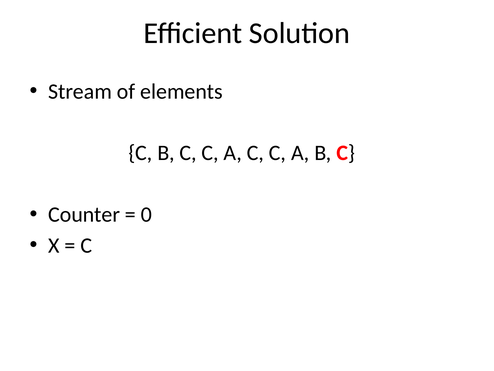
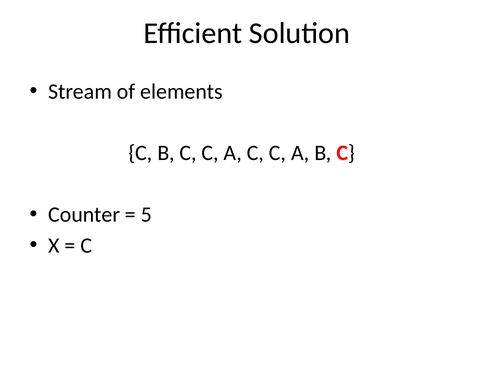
0: 0 -> 5 (146, 214)
